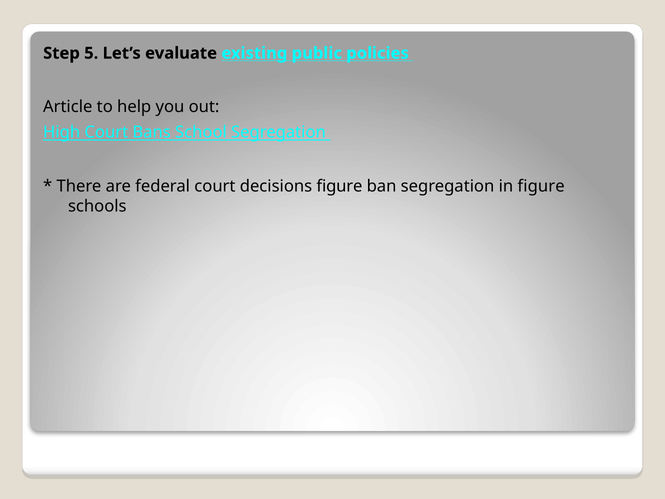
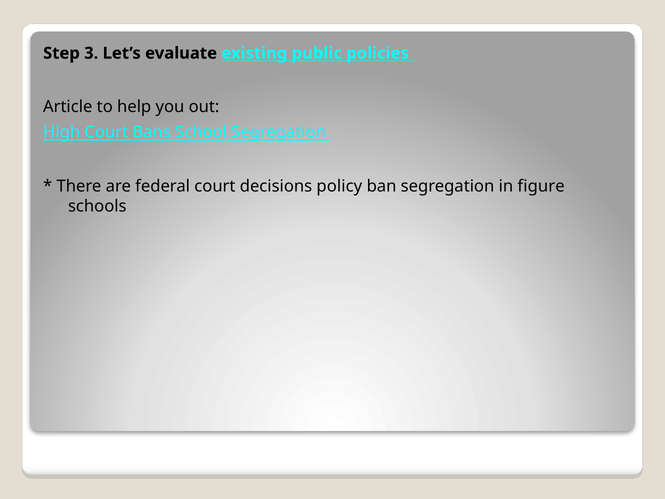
5: 5 -> 3 (91, 53)
decisions figure: figure -> policy (339, 186)
